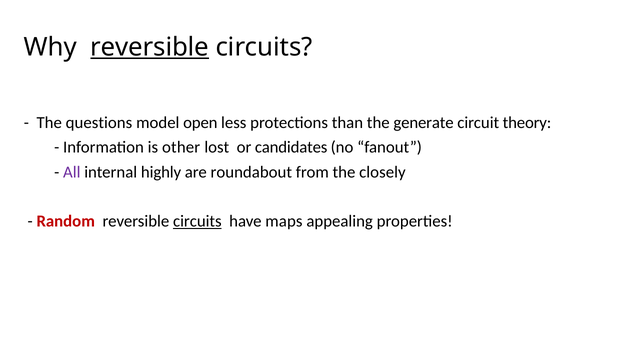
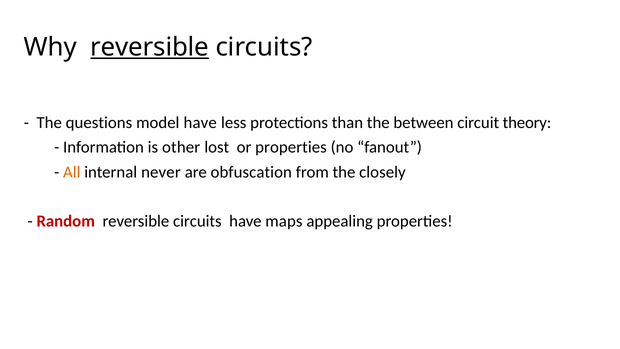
model open: open -> have (200, 123)
generate: generate -> between (423, 123)
or candidates: candidates -> properties (291, 147)
All colour: purple -> orange (72, 172)
highly: highly -> never (161, 172)
roundabout: roundabout -> obfuscation (251, 172)
circuits underline: present -> none (197, 221)
